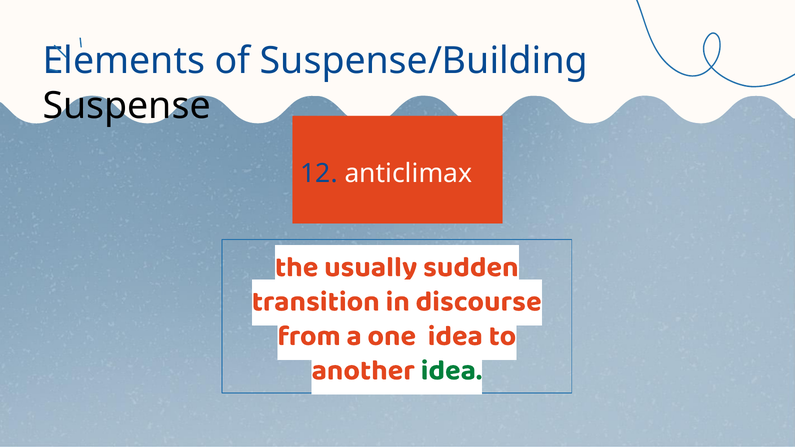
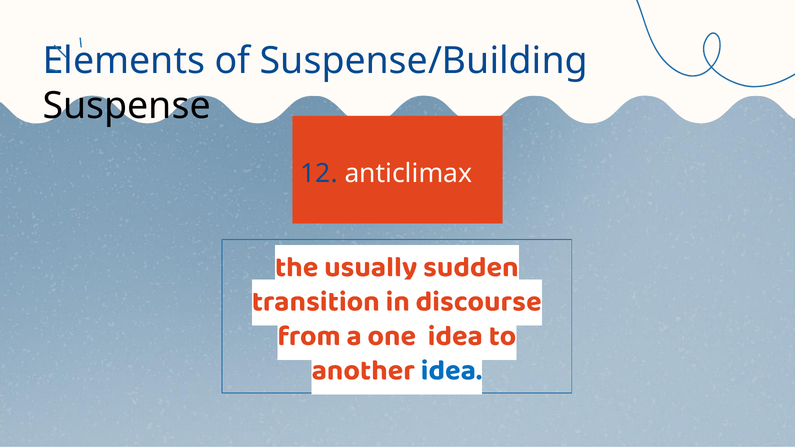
idea colour: green -> blue (451, 370)
